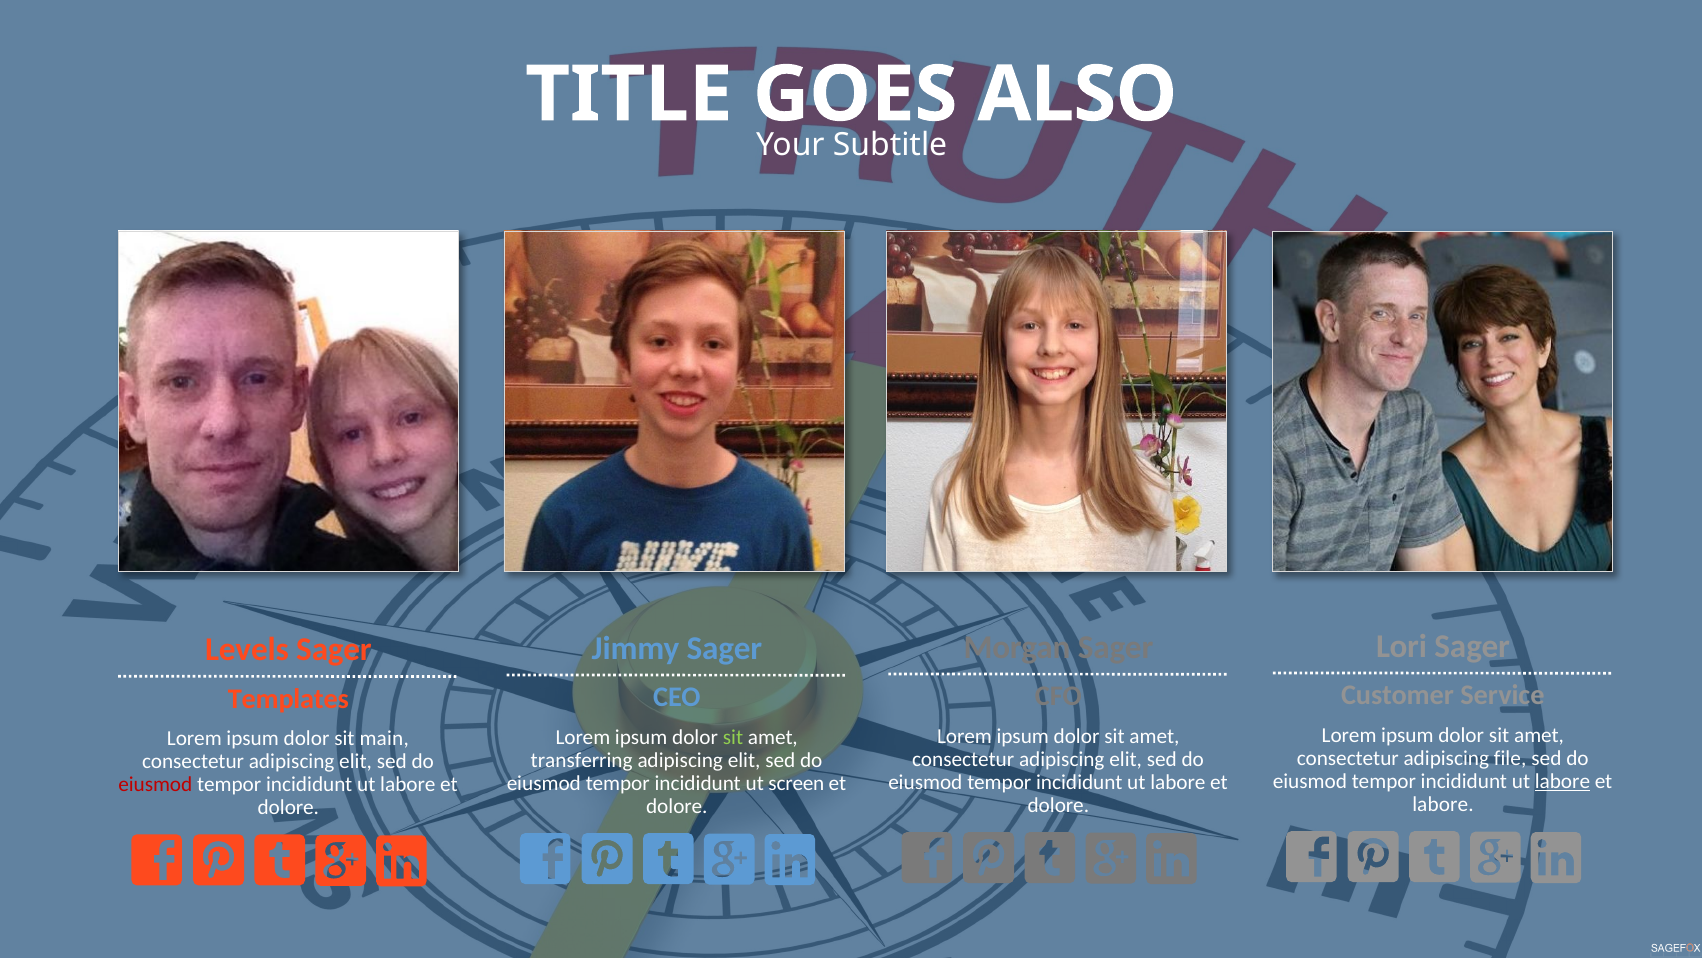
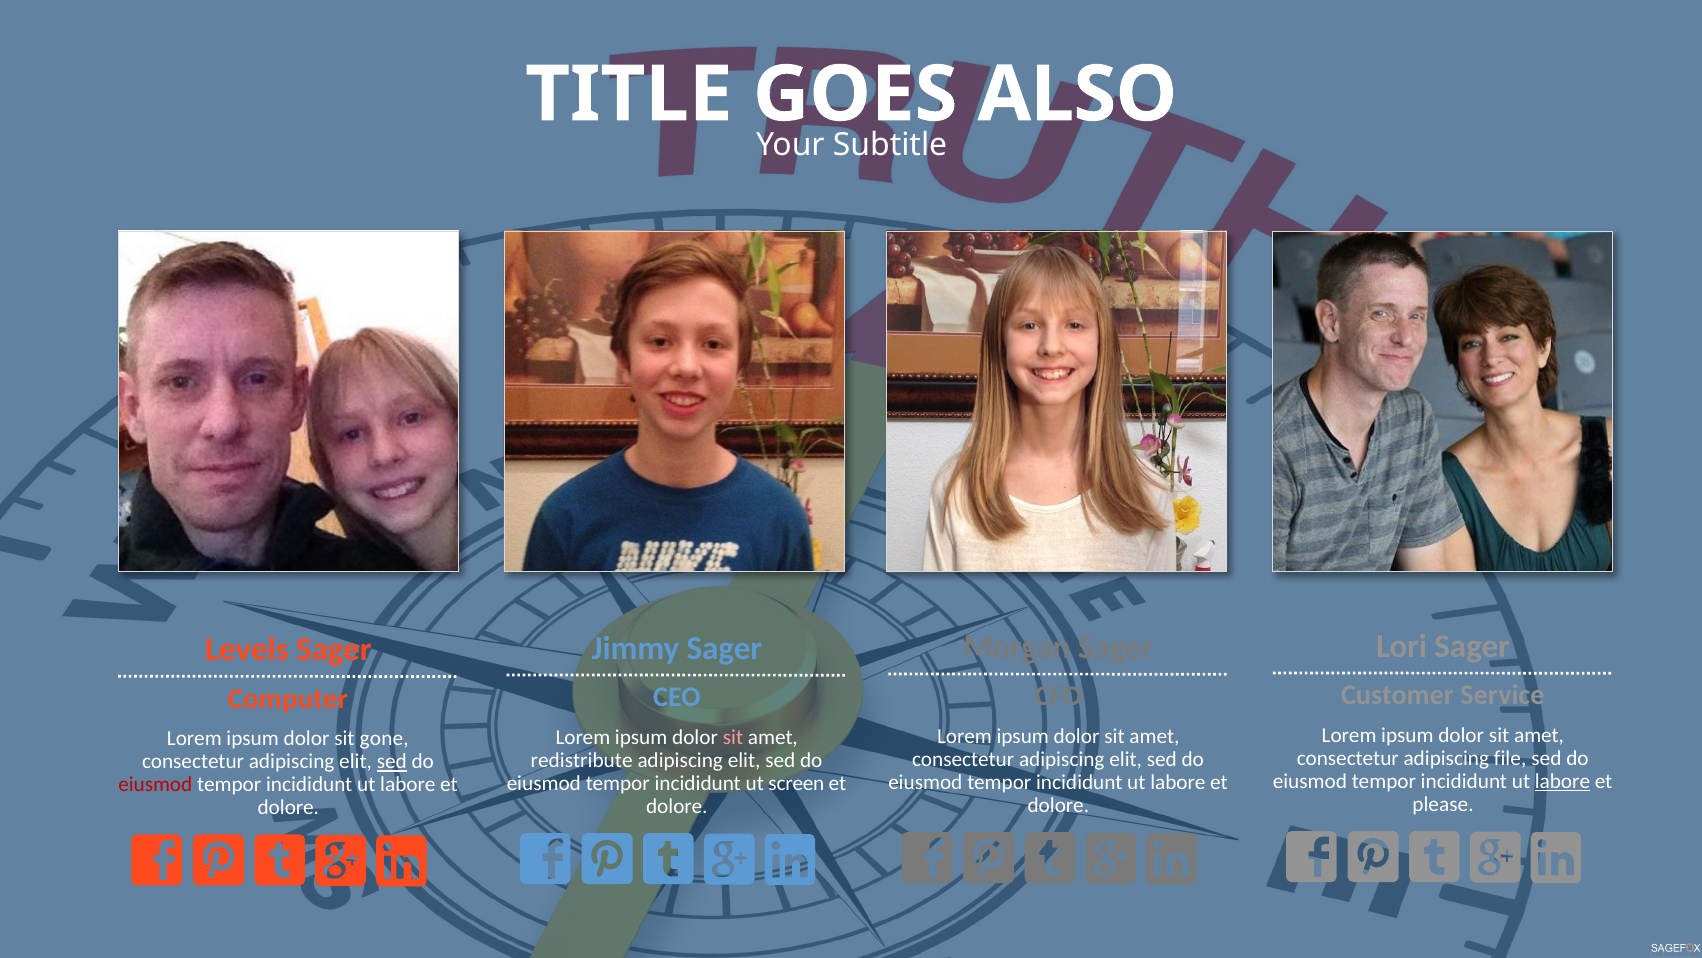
Templates: Templates -> Computer (288, 698)
sit colour: light green -> pink (733, 737)
main: main -> gone (384, 738)
transferring: transferring -> redistribute (582, 760)
sed underline: none -> present (392, 761)
labore: labore -> please (1443, 804)
